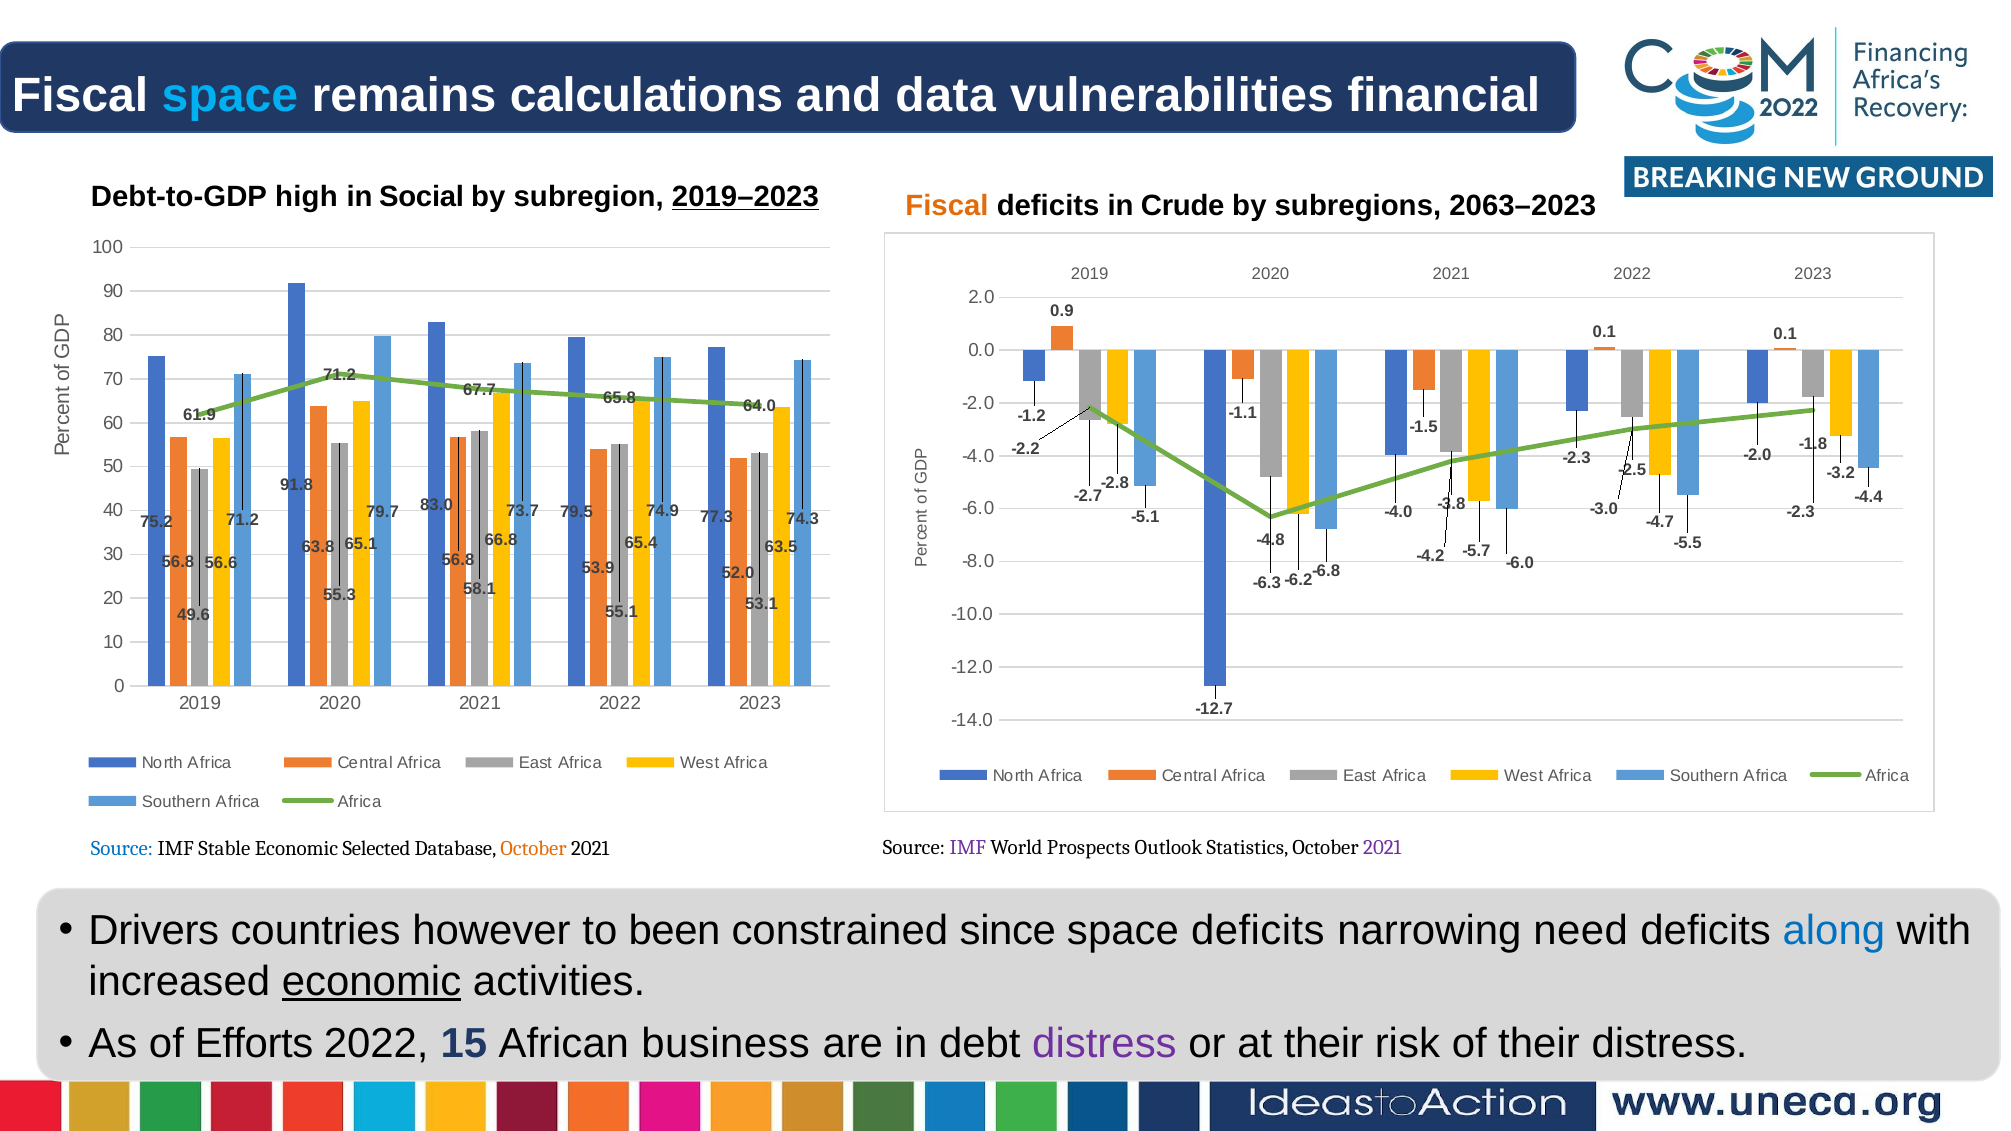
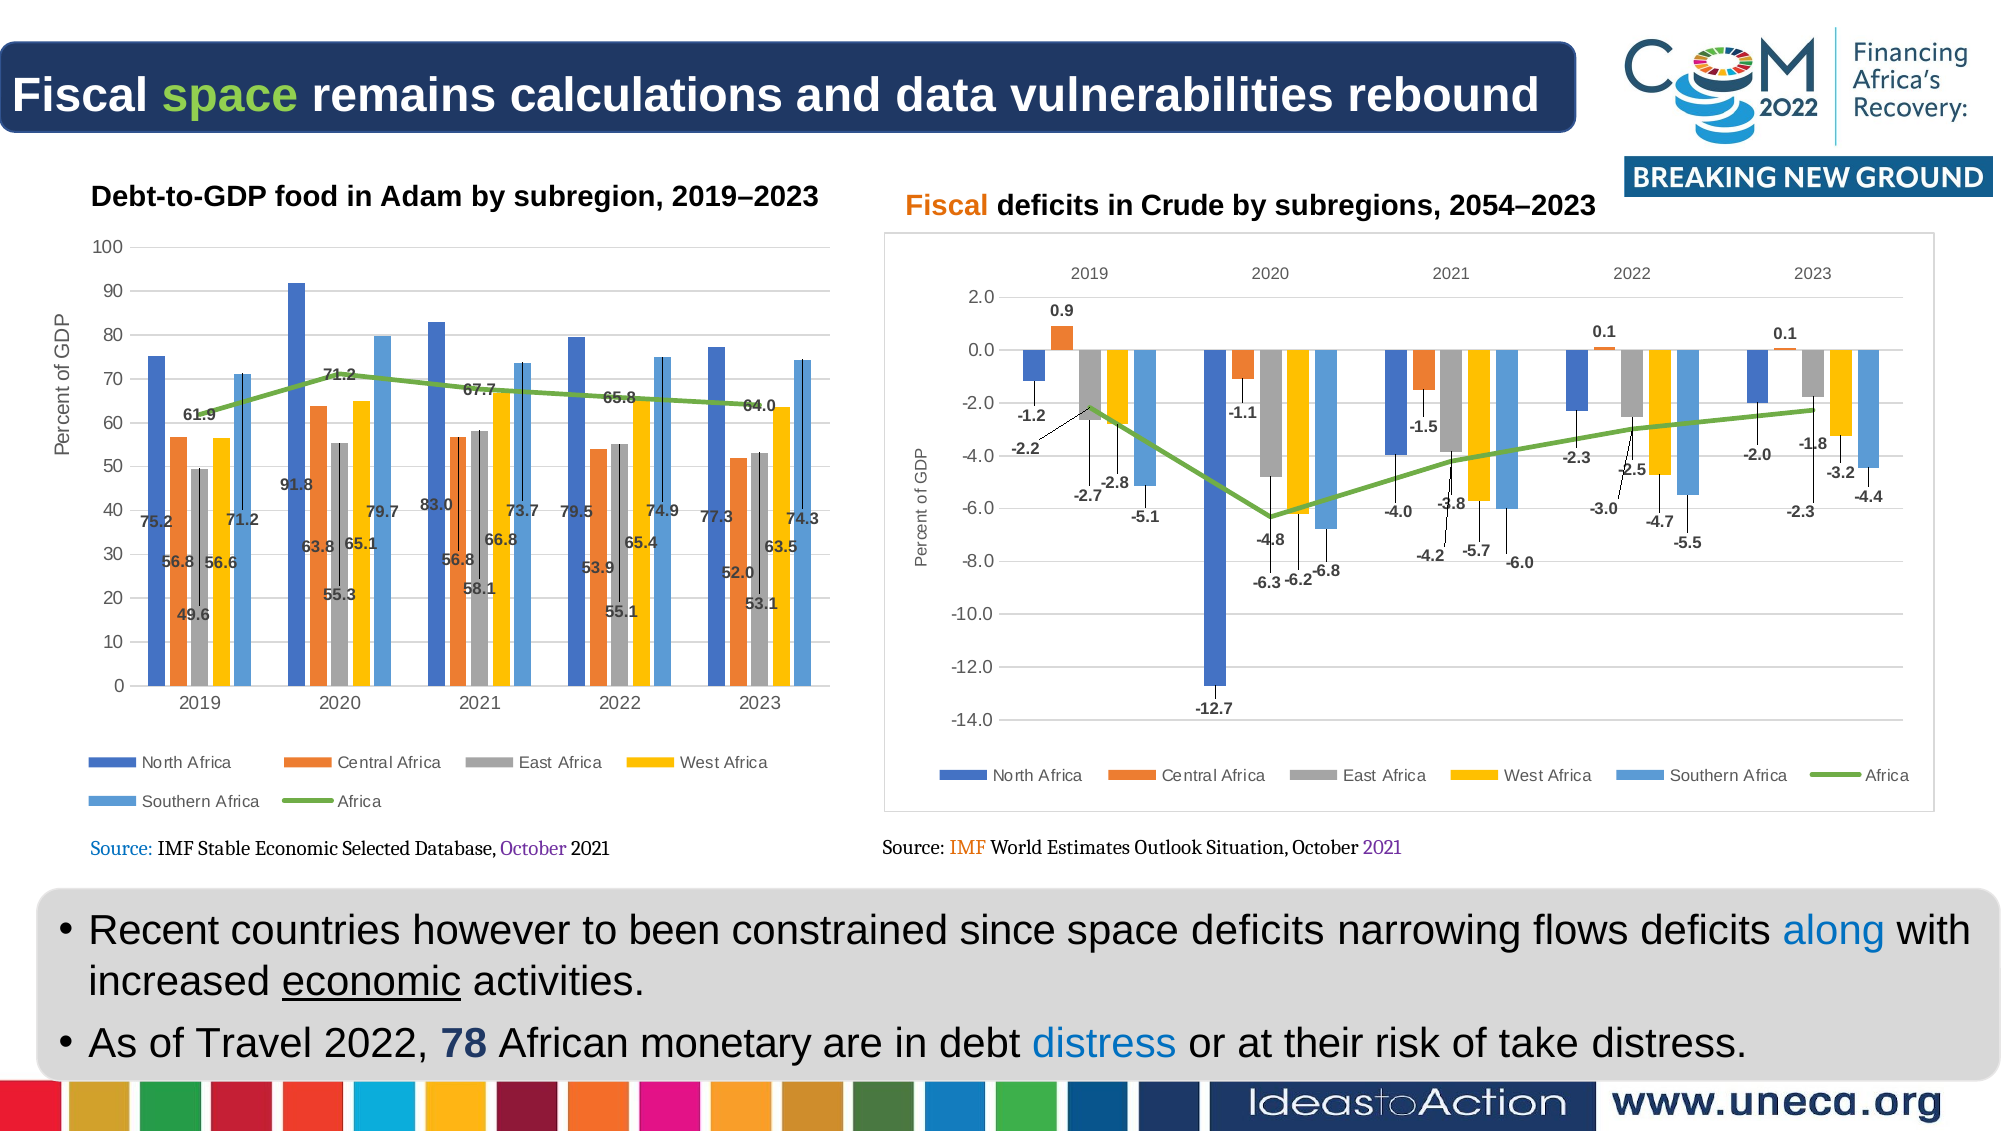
space colour: light blue -> light green (230, 96)
financial: financial -> rebound (1444, 96)
high: high -> food (307, 197)
Social: Social -> Adam (421, 197)
2019–2023 underline: present -> none (745, 197)
2063–2023: 2063–2023 -> 2054–2023 (1523, 206)
IMF colour: purple -> orange (968, 848)
Prospects: Prospects -> Estimates (1089, 848)
Statistics: Statistics -> Situation (1248, 848)
October colour: orange -> purple (533, 849)
Drivers: Drivers -> Recent (154, 931)
need: need -> flows (1581, 931)
Efforts: Efforts -> Travel (254, 1044)
15: 15 -> 78 (464, 1044)
business: business -> monetary (726, 1044)
distress colour: purple -> blue (1104, 1044)
of their: their -> take (1539, 1044)
